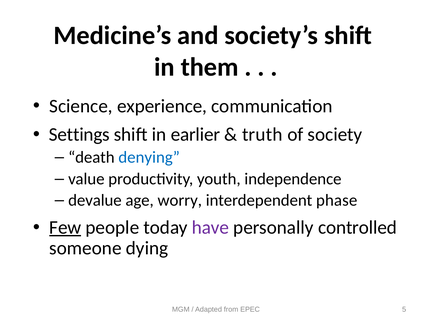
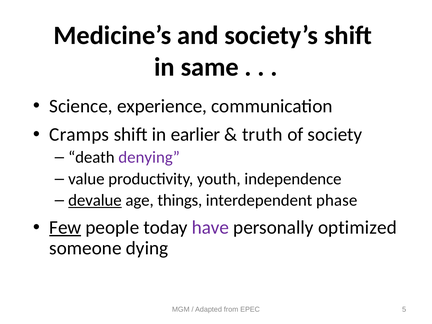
them: them -> same (210, 67)
Settings: Settings -> Cramps (79, 134)
denying colour: blue -> purple (149, 157)
devalue underline: none -> present (95, 200)
worry: worry -> things (180, 200)
controlled: controlled -> optimized (357, 227)
